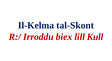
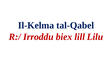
tal-Skont: tal-Skont -> tal-Qabel (75, 25)
Kull: Kull -> Lilu (95, 36)
